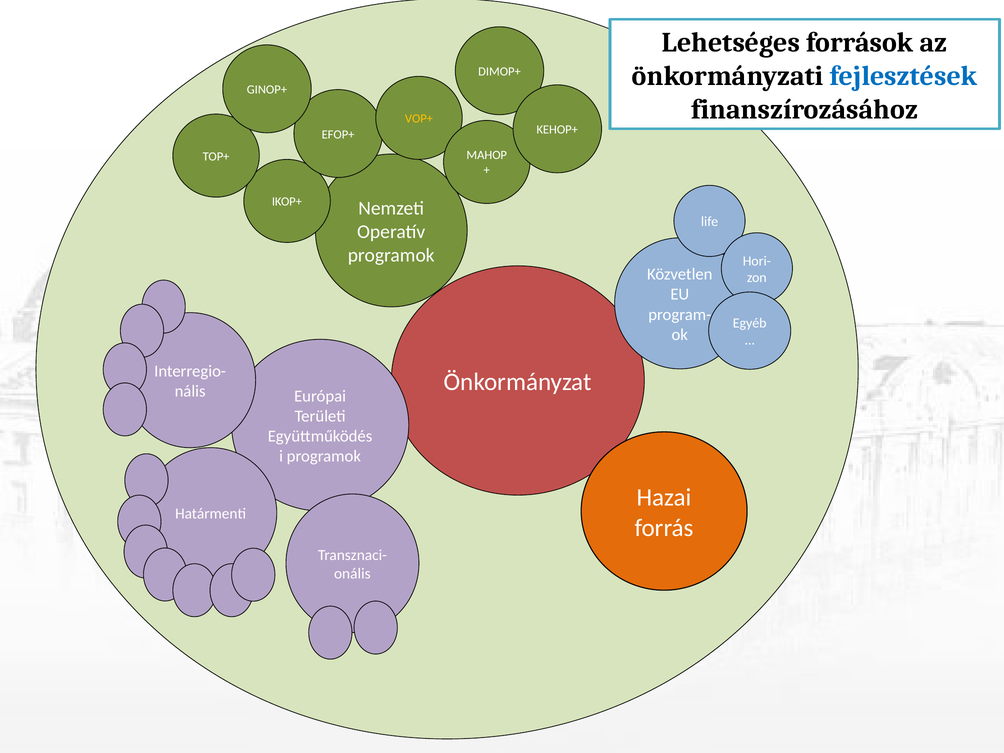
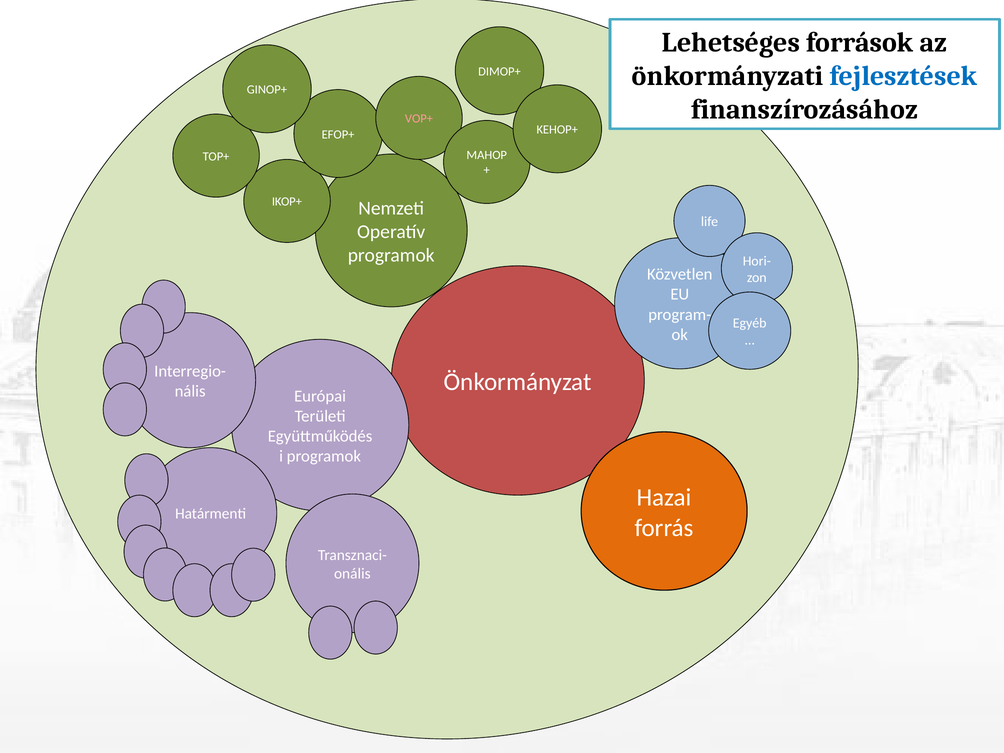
VOP+ colour: yellow -> pink (419, 119)
